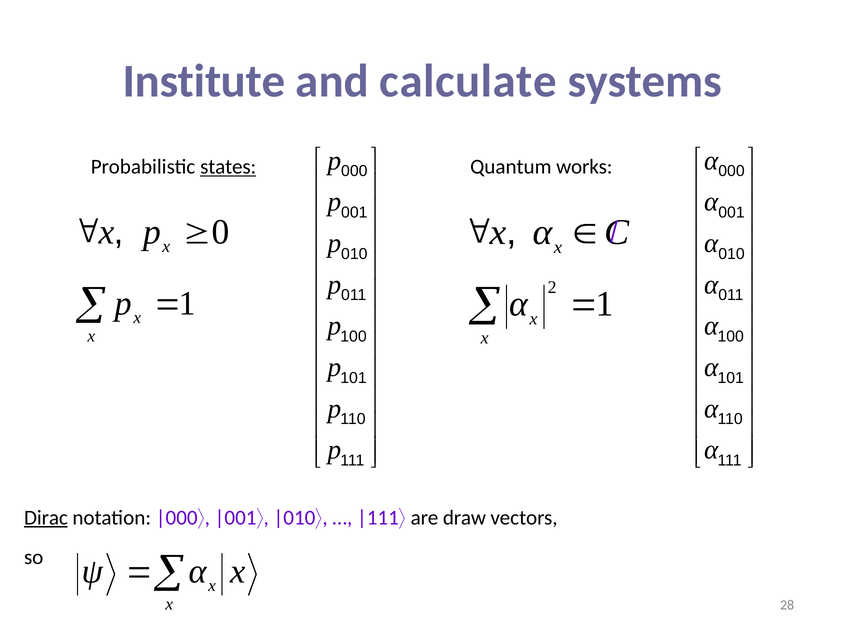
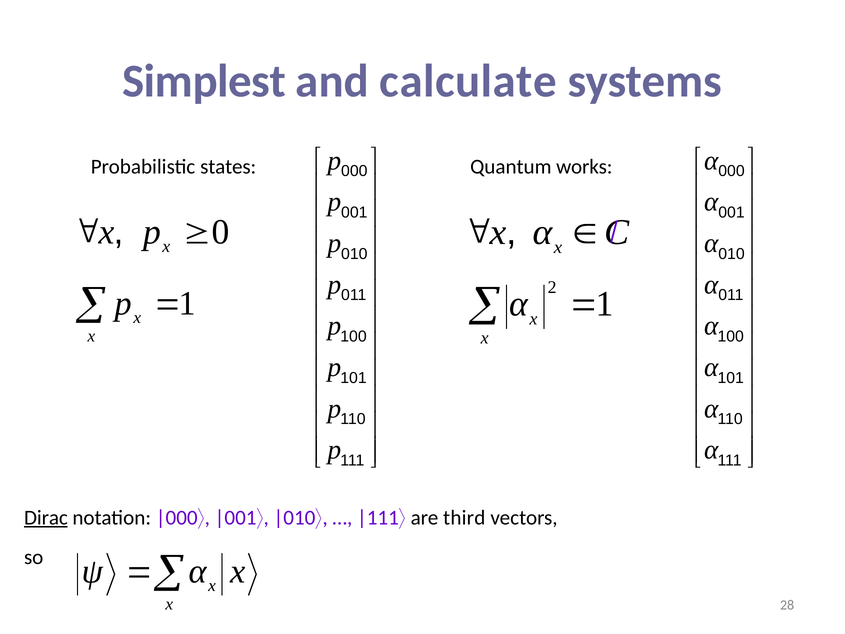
Institute: Institute -> Simplest (204, 81)
states underline: present -> none (228, 167)
draw: draw -> third (464, 517)
